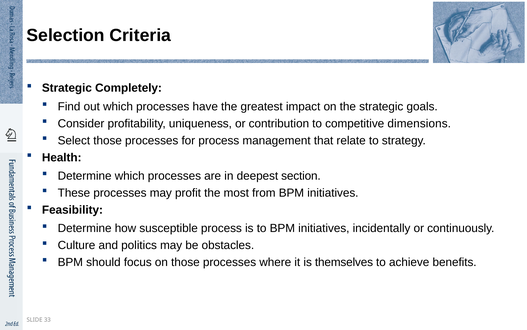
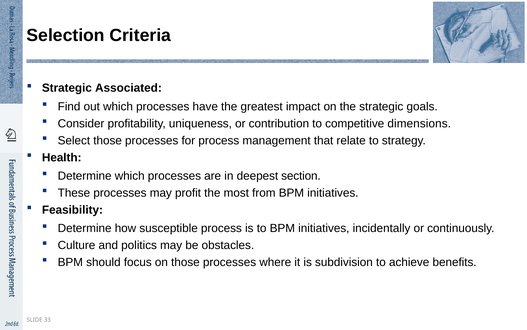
Completely: Completely -> Associated (128, 88)
themselves: themselves -> subdivision (344, 262)
